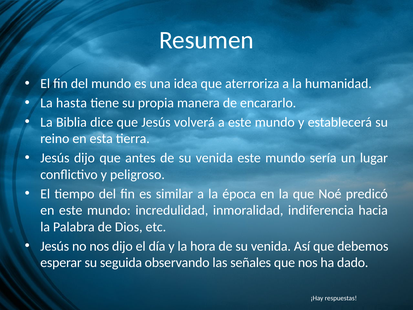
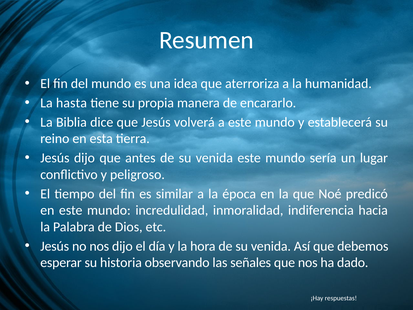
seguida: seguida -> historia (121, 263)
